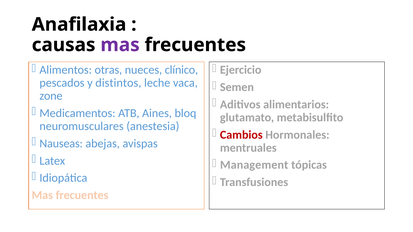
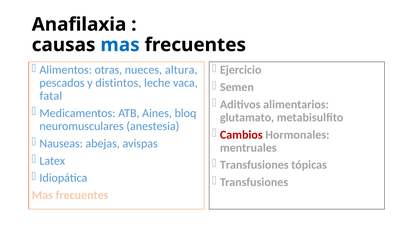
mas colour: purple -> blue (120, 45)
clínico: clínico -> altura (181, 70)
zone: zone -> fatal (51, 96)
Management: Management -> Transfusiones (254, 165)
